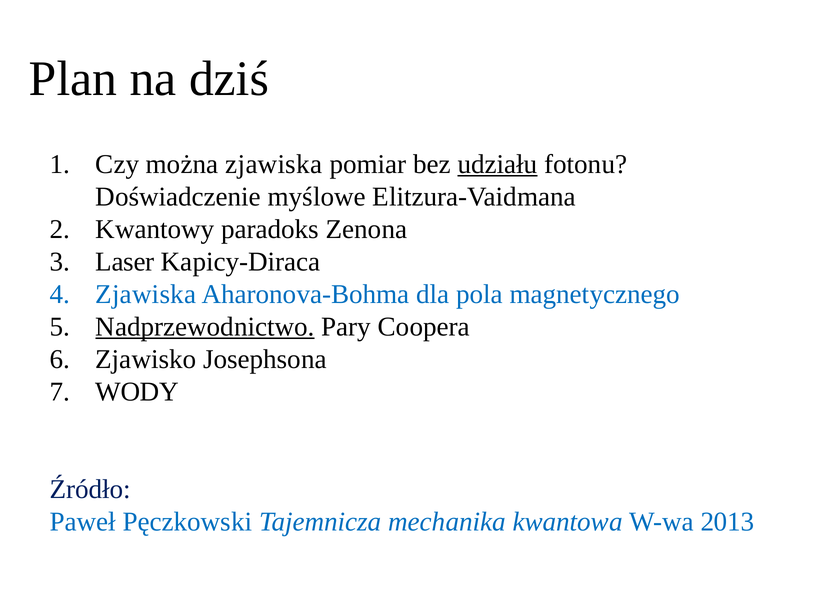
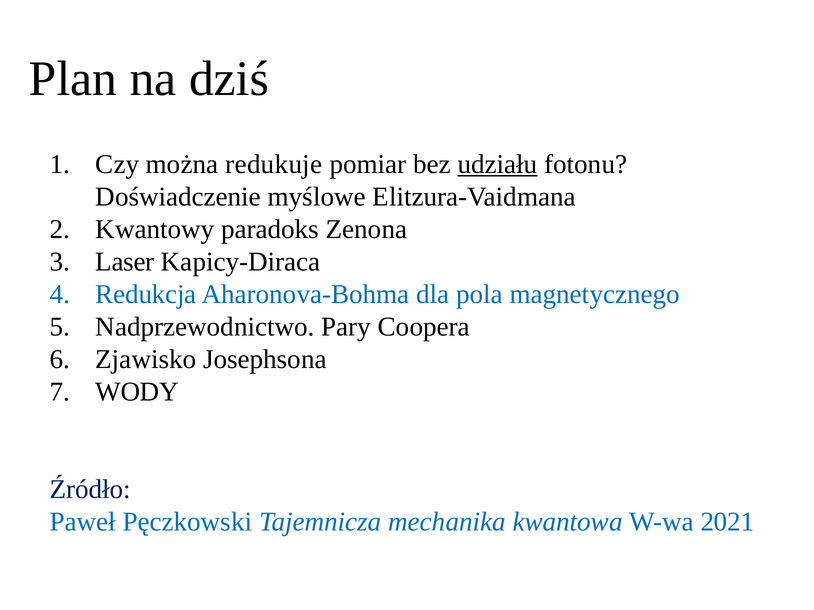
można zjawiska: zjawiska -> redukuje (274, 164)
Zjawiska: Zjawiska -> Redukcja (146, 294)
Nadprzewodnictwo underline: present -> none (205, 327)
2013: 2013 -> 2021 (727, 522)
